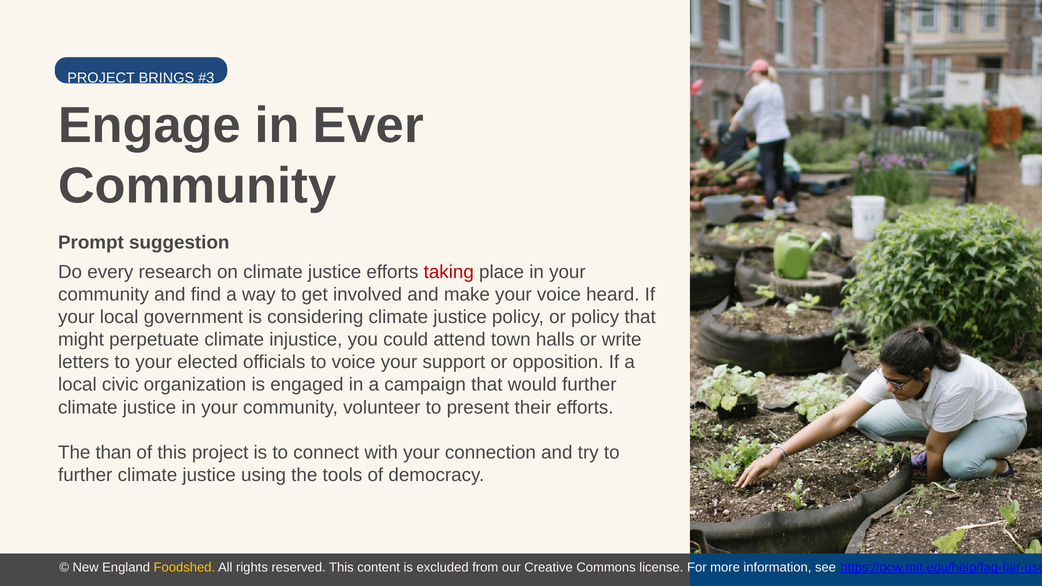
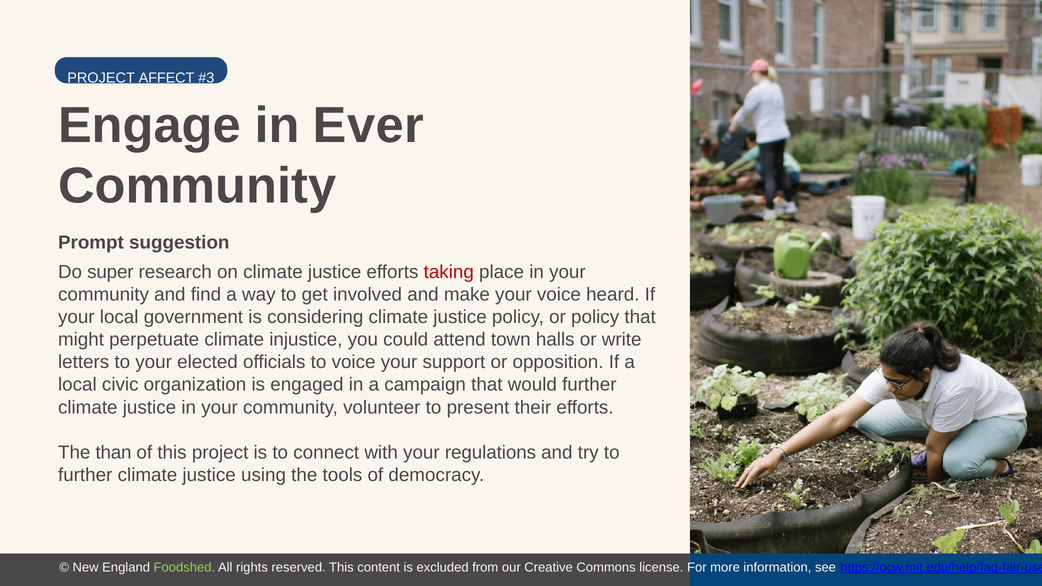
BRINGS: BRINGS -> AFFECT (167, 78)
every: every -> super (110, 272)
connection: connection -> regulations (490, 453)
Foodshed colour: yellow -> light green (184, 567)
